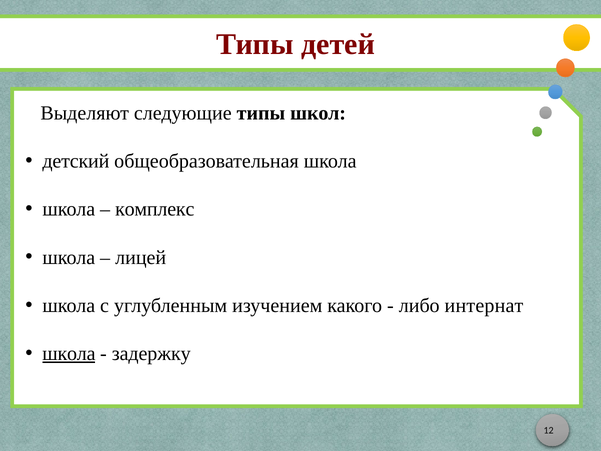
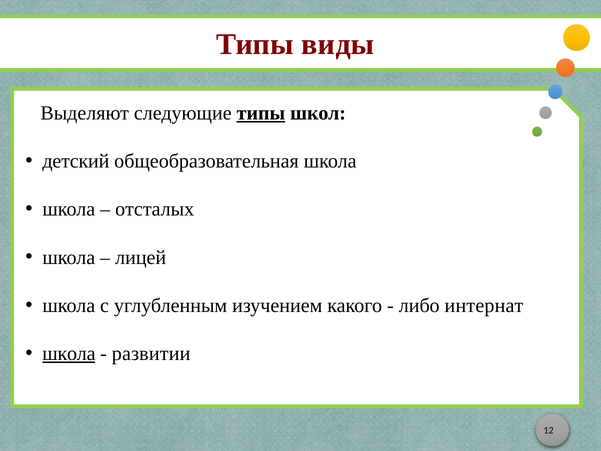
детей: детей -> виды (338, 45)
типы underline: none -> present (261, 113)
комплекс: комплекс -> отсталых (155, 209)
задержку: задержку -> развитии (151, 353)
